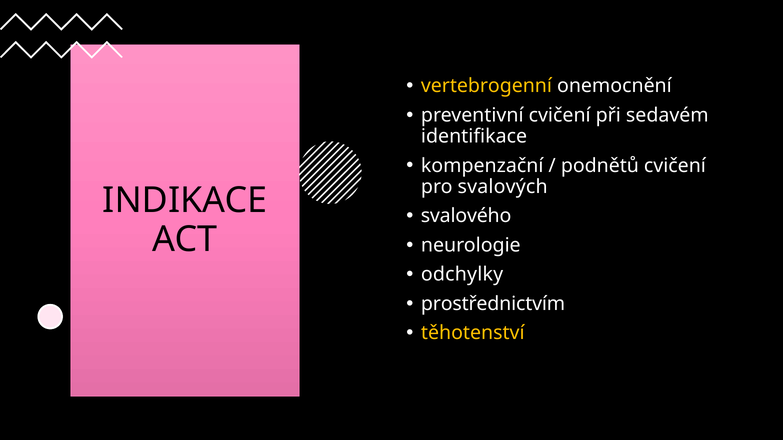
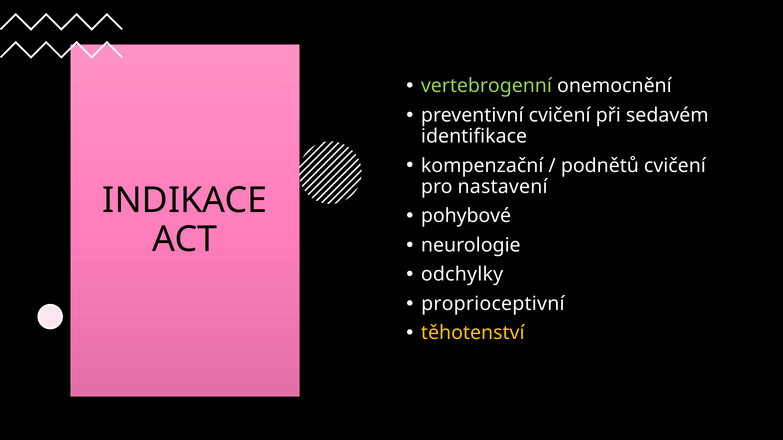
vertebrogenní colour: yellow -> light green (486, 86)
svalových: svalových -> nastavení (503, 187)
svalového: svalového -> pohybové (466, 216)
prostřednictvím: prostřednictvím -> proprioceptivní (493, 304)
